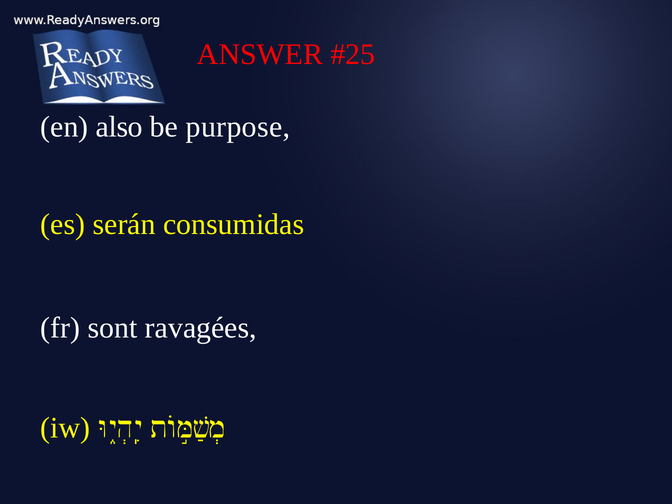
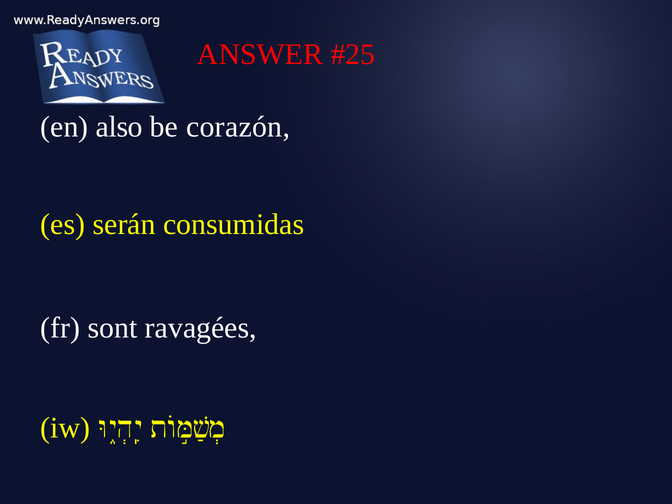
purpose: purpose -> corazón (238, 127)
